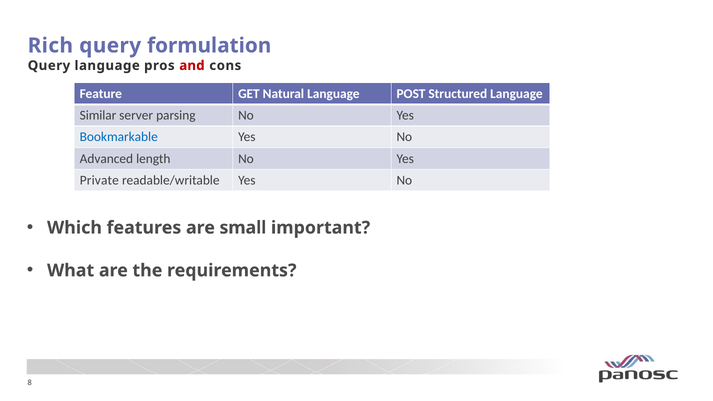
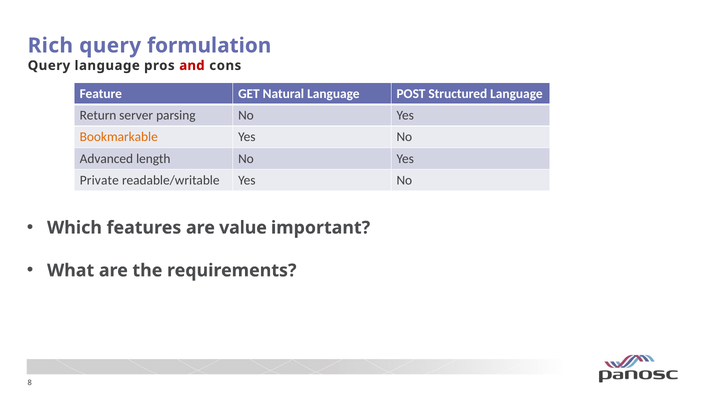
Similar: Similar -> Return (98, 115)
Bookmarkable colour: blue -> orange (119, 137)
small: small -> value (243, 228)
